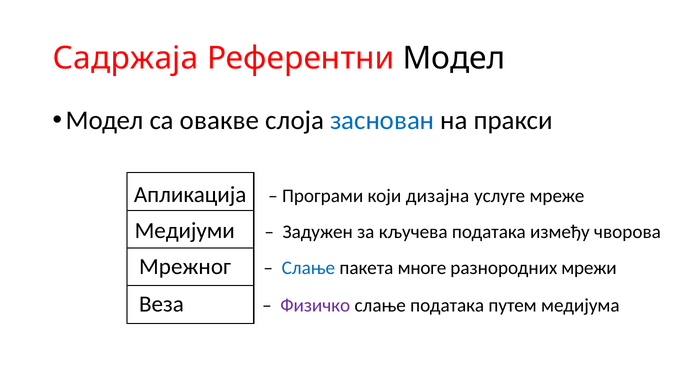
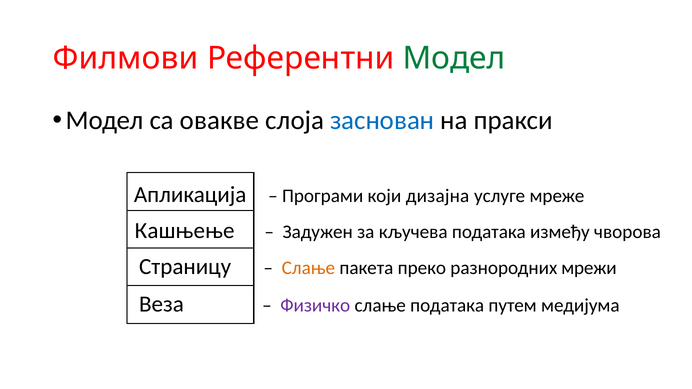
Садржаја: Садржаја -> Филмови (126, 58)
Модел colour: black -> green (454, 58)
Медијуми: Медијуми -> Кашњење (185, 231)
Мрежног: Мрежног -> Страницу (185, 267)
Слање colour: blue -> orange (308, 268)
многе: многе -> преко (422, 268)
